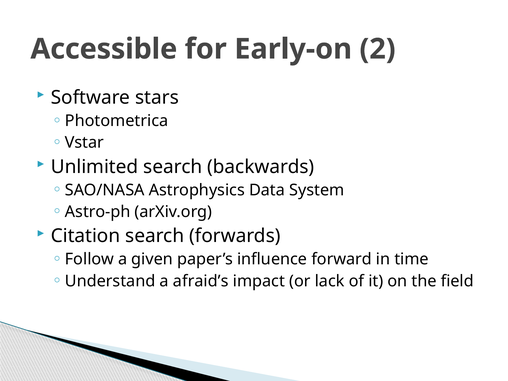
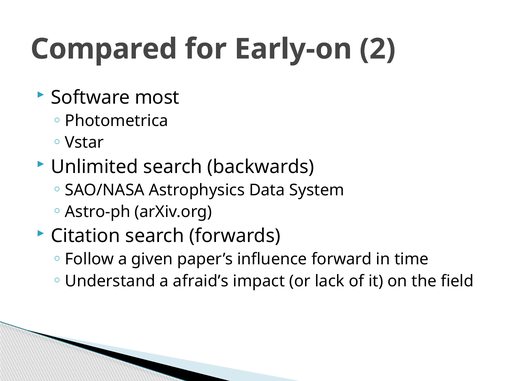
Accessible: Accessible -> Compared (104, 49)
stars: stars -> most (157, 98)
